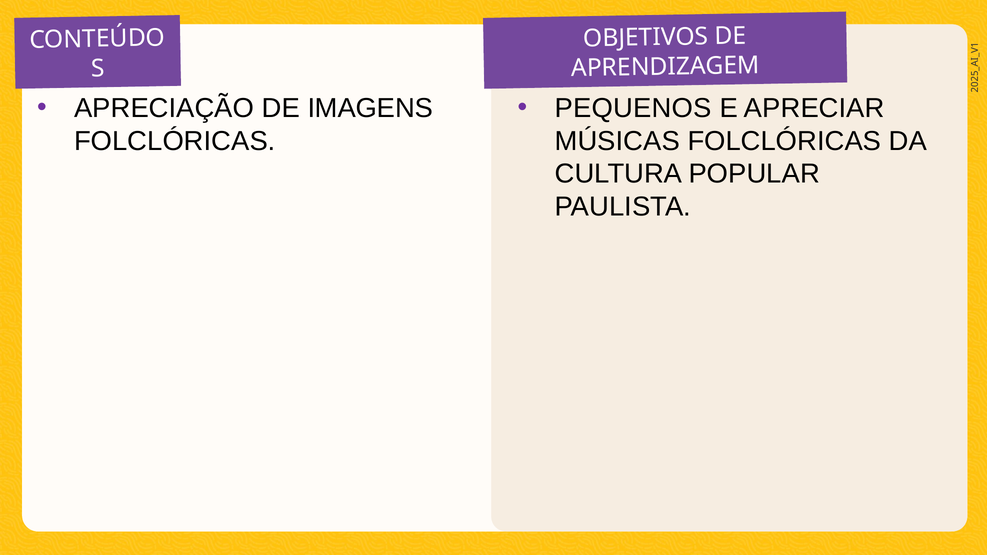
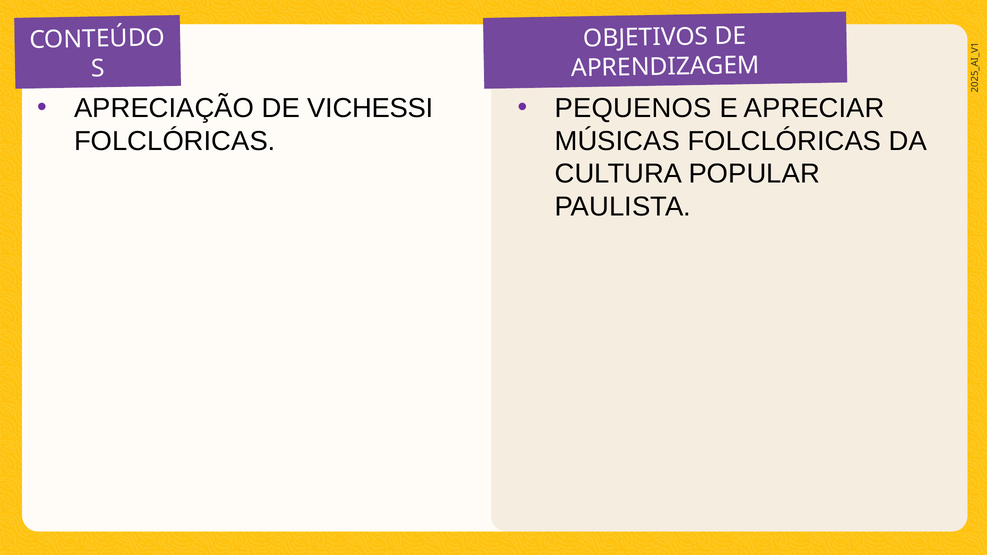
IMAGENS: IMAGENS -> VICHESSI (370, 108)
